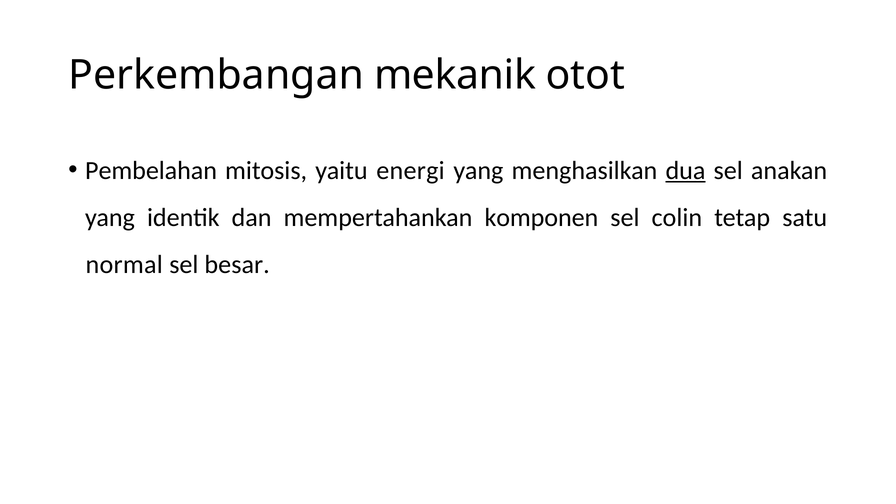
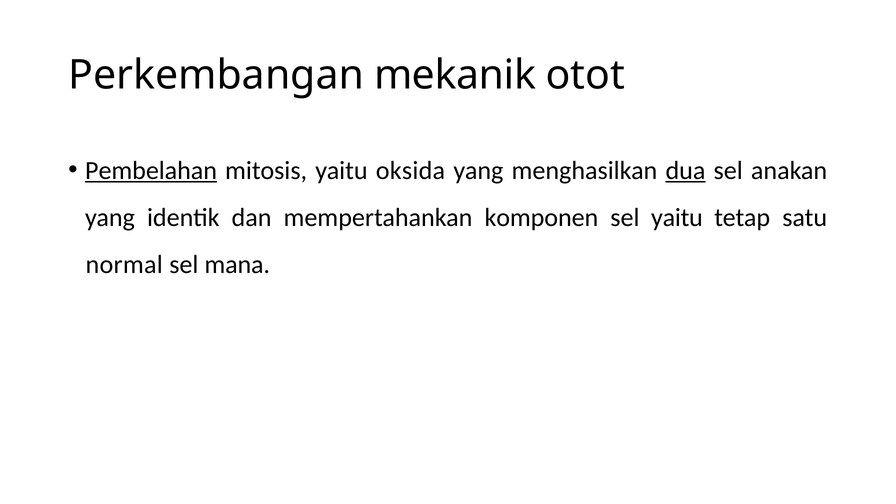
Pembelahan underline: none -> present (151, 171)
energi: energi -> oksida (410, 171)
sel colin: colin -> yaitu (677, 218)
besar: besar -> mana (237, 264)
